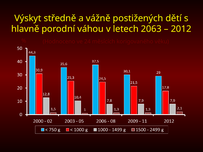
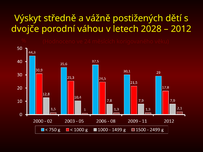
hlavně: hlavně -> dvojče (25, 29)
2063: 2063 -> 2028 (151, 29)
